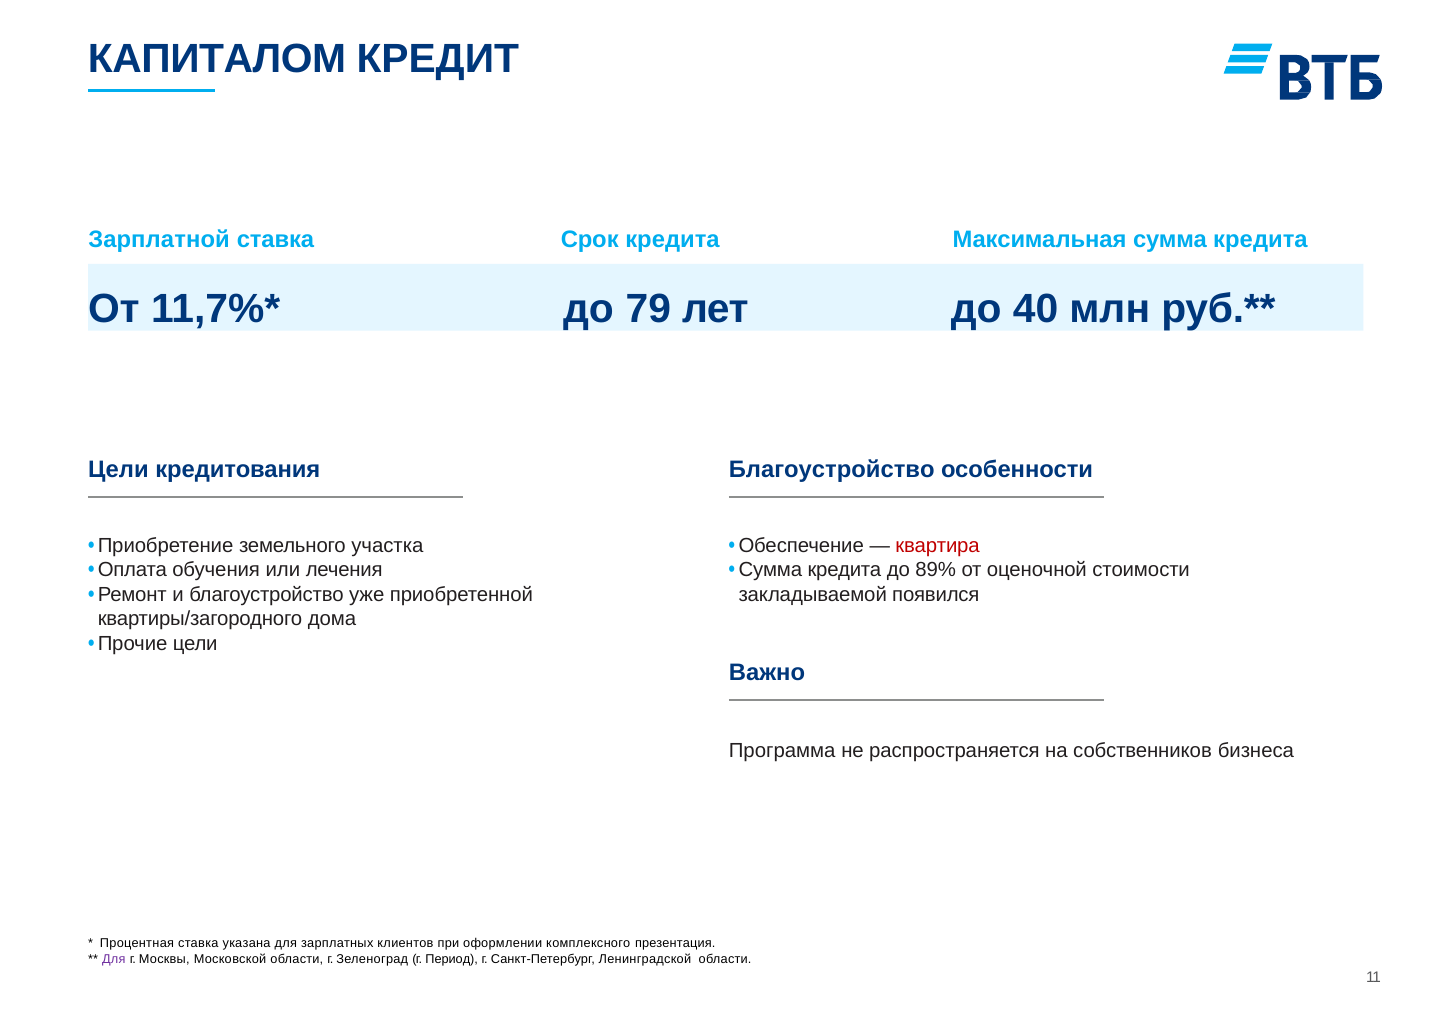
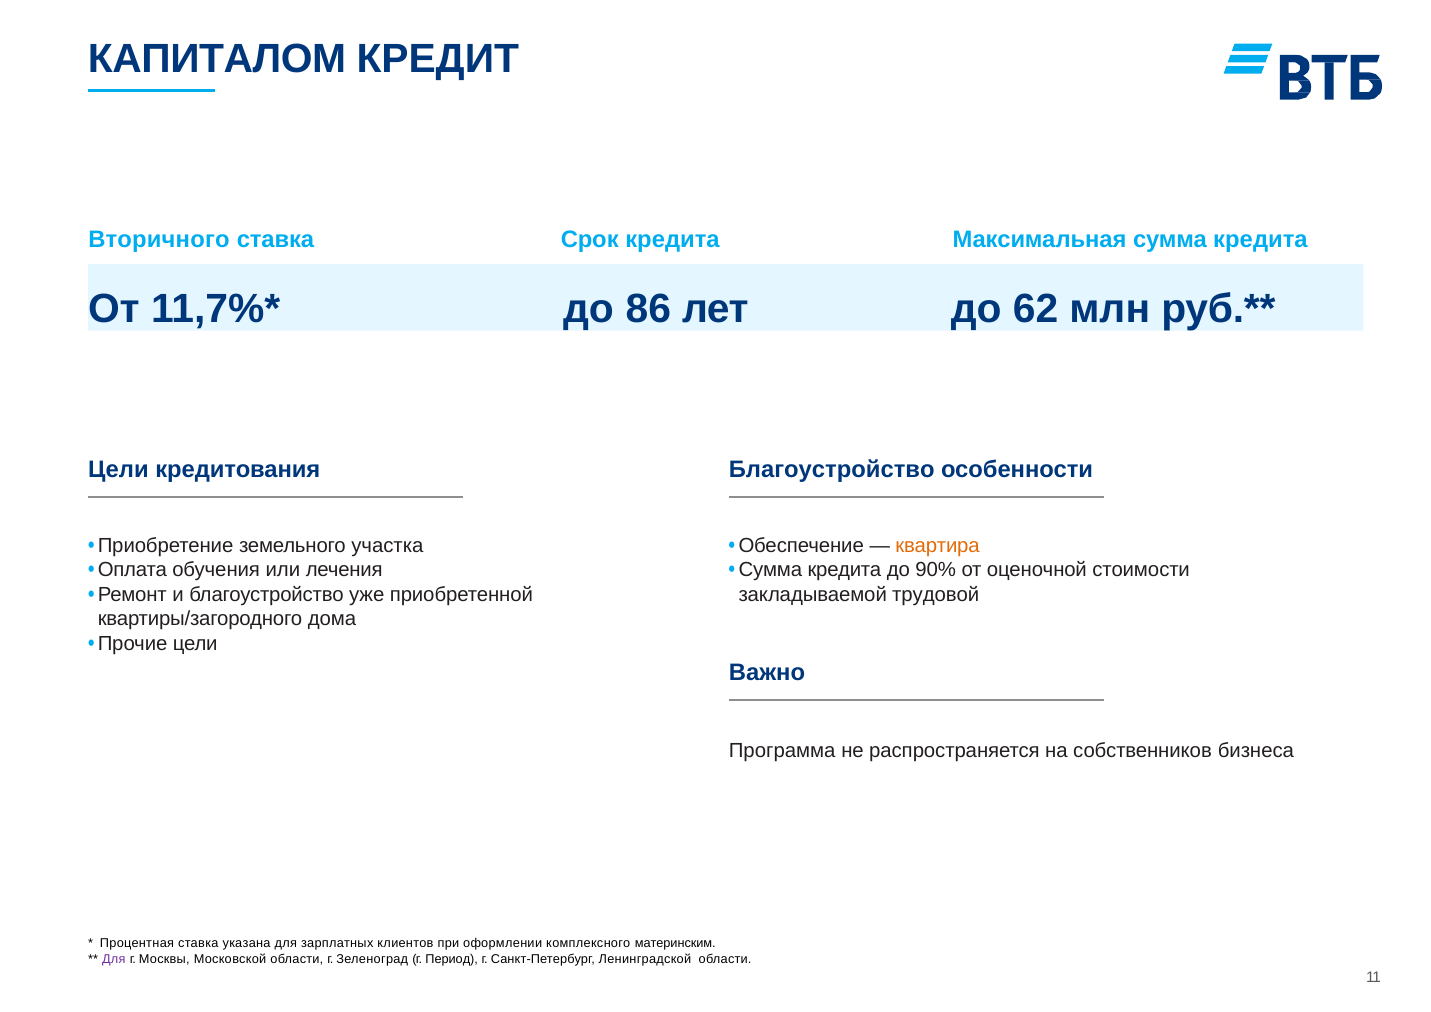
Зарплатной: Зарплатной -> Вторичного (159, 239)
79: 79 -> 86 (648, 309)
40: 40 -> 62 (1036, 309)
квартира colour: red -> orange (937, 546)
89%: 89% -> 90% (936, 570)
появился: появился -> трудовой (936, 595)
презентация: презентация -> материнским (675, 944)
